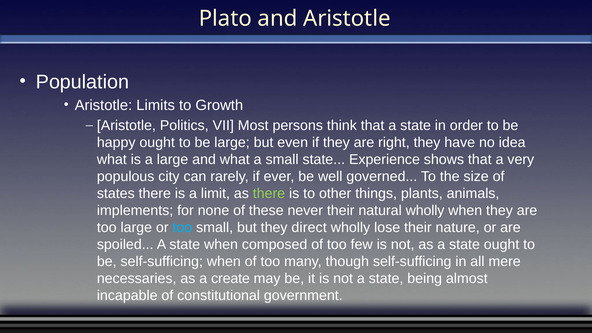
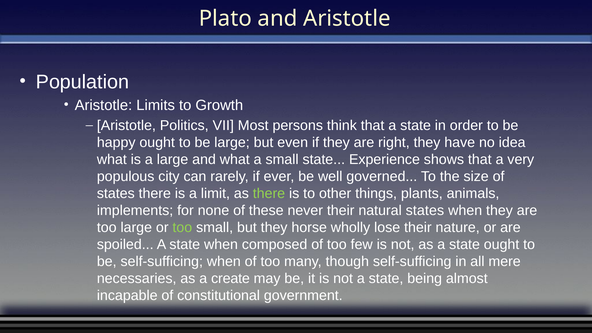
natural wholly: wholly -> states (425, 211)
too colour: light blue -> light green (182, 228)
direct: direct -> horse (309, 228)
